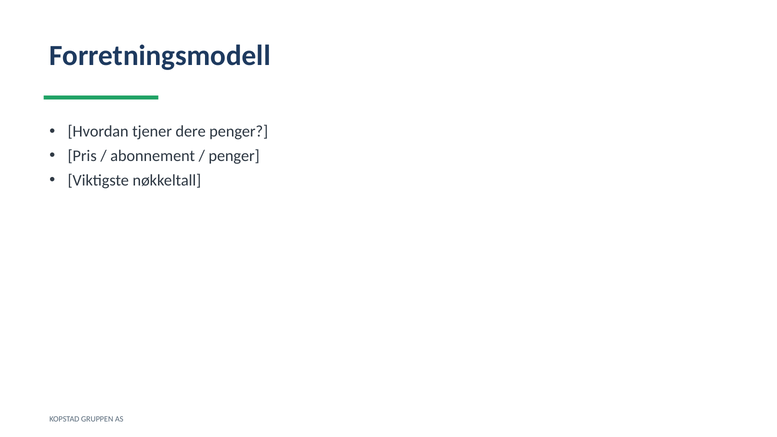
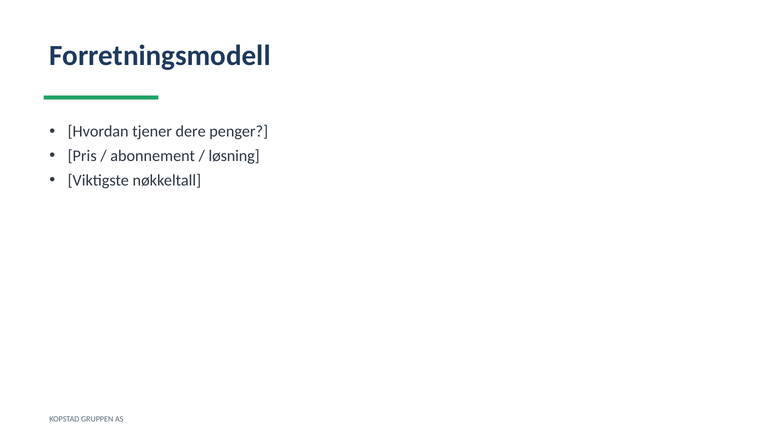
penger: penger -> løsning (234, 156)
